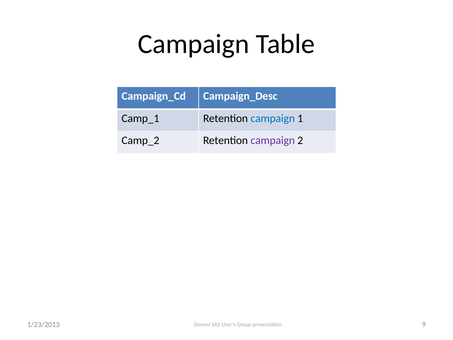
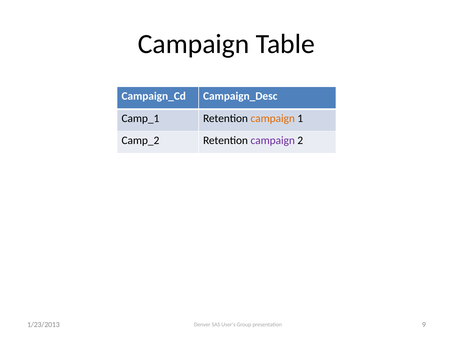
campaign colour: blue -> orange (273, 118)
